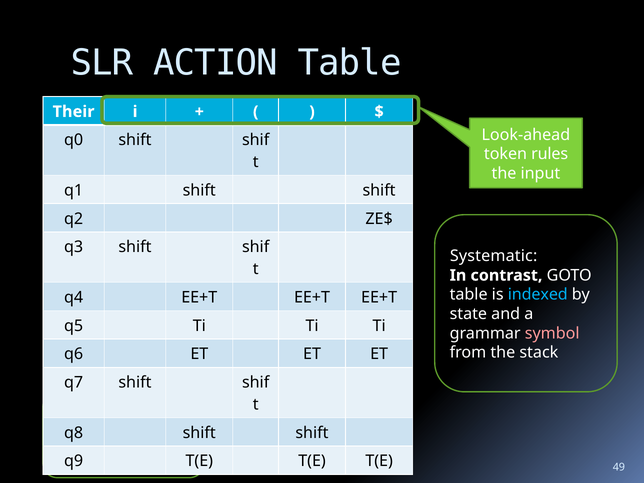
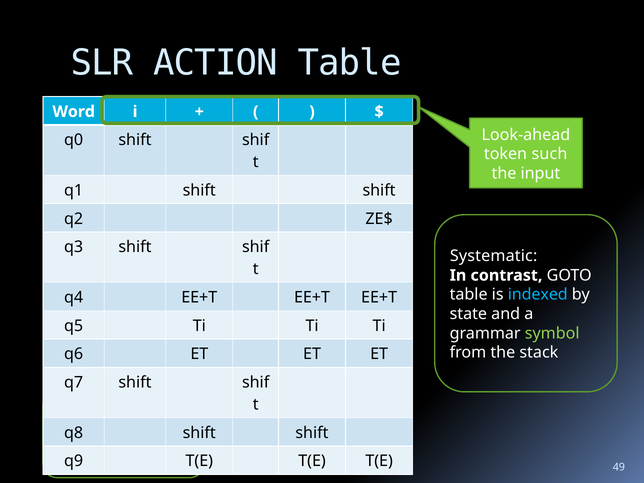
Their: Their -> Word (74, 112)
rules: rules -> such (549, 154)
symbol colour: pink -> light green (552, 333)
